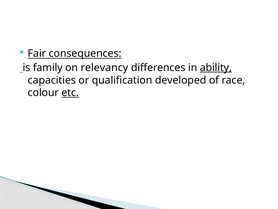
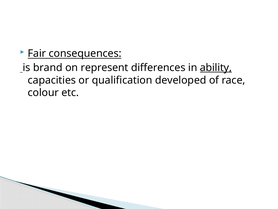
family: family -> brand (48, 67)
relevancy: relevancy -> represent (105, 67)
etc underline: present -> none (70, 93)
